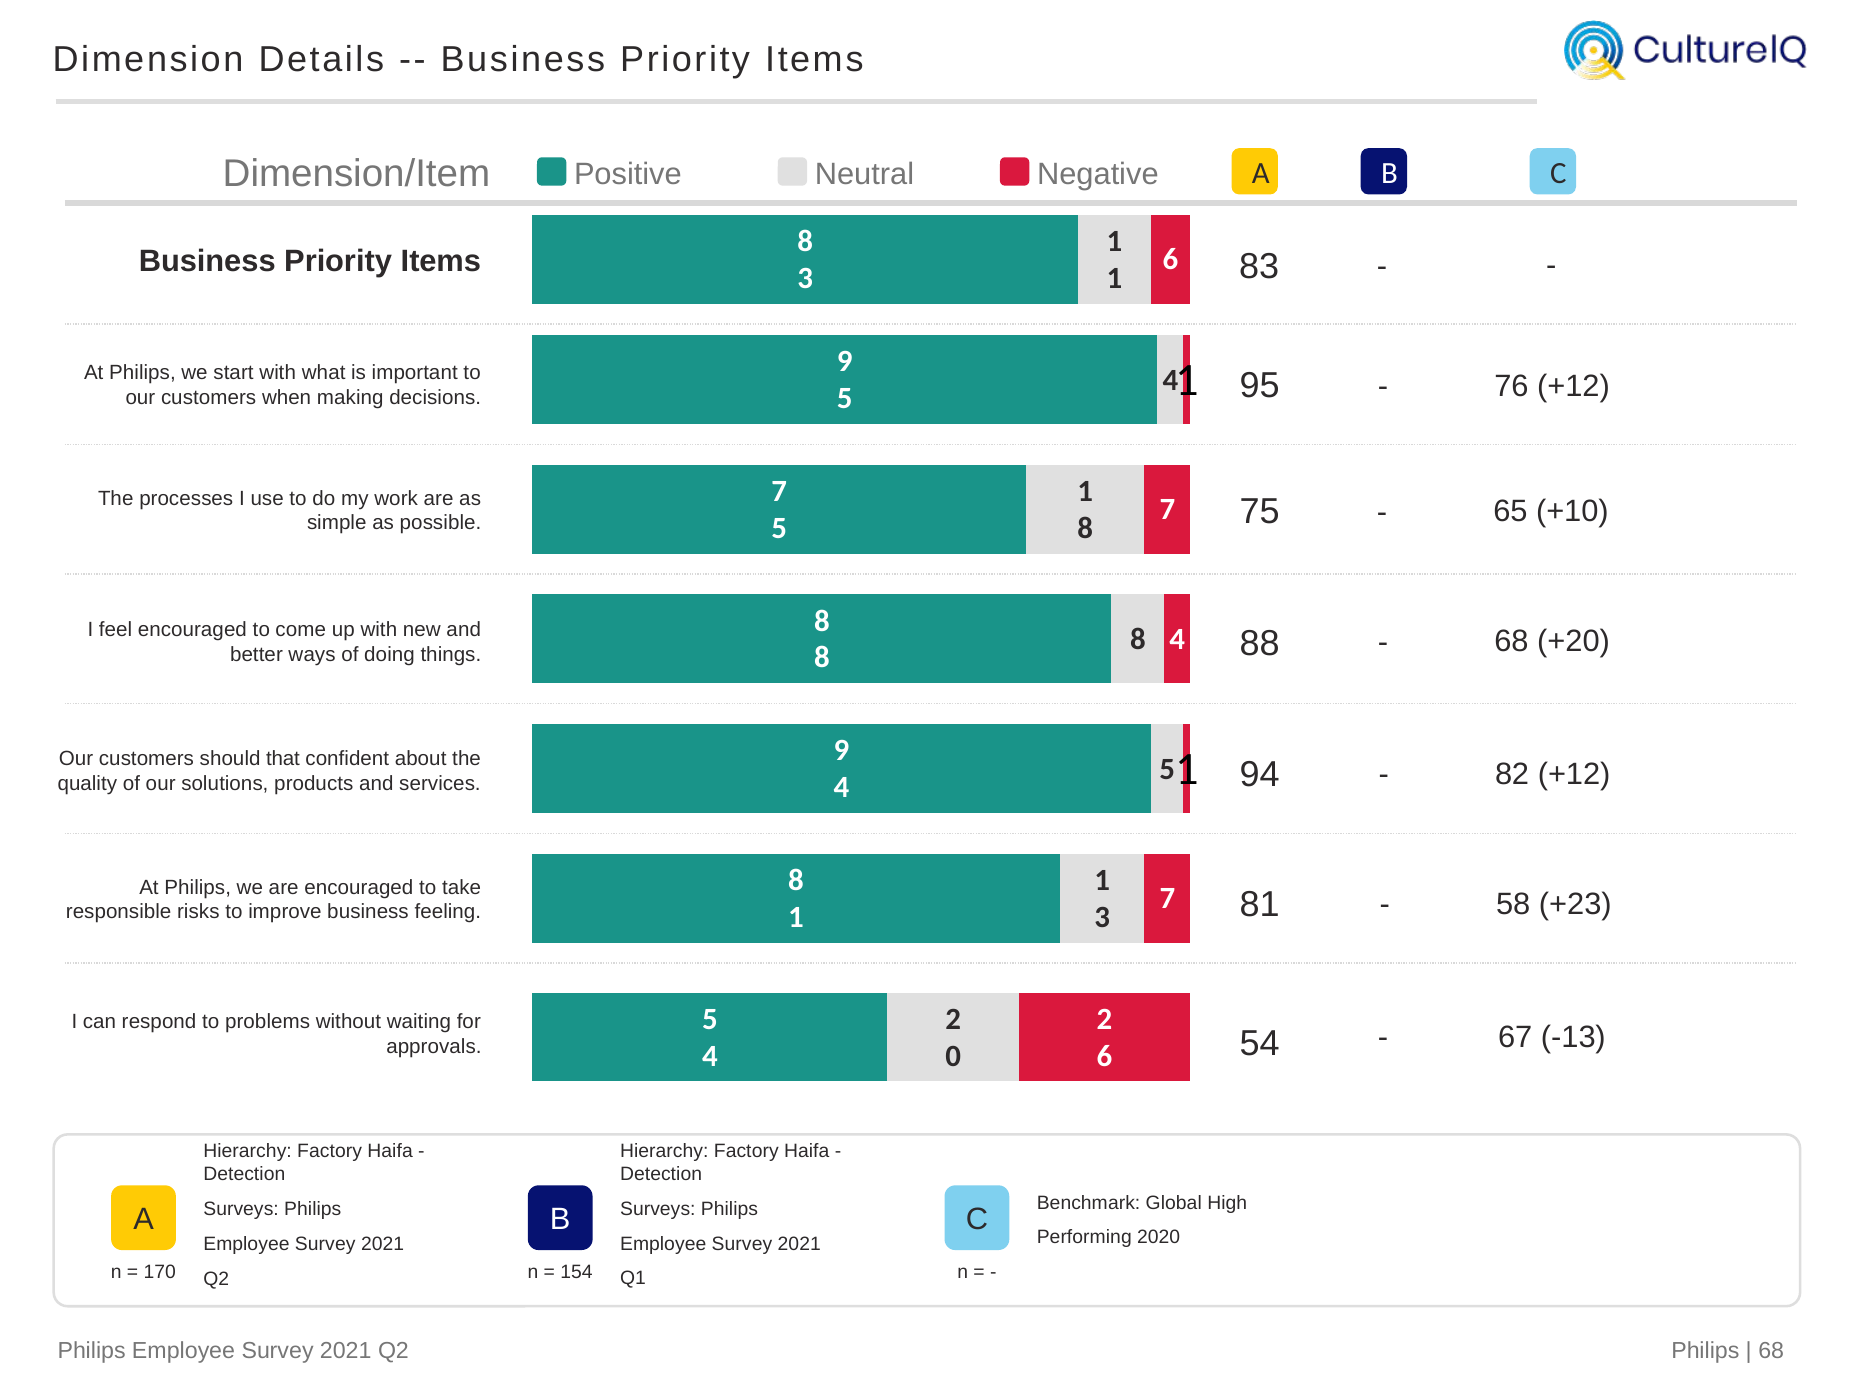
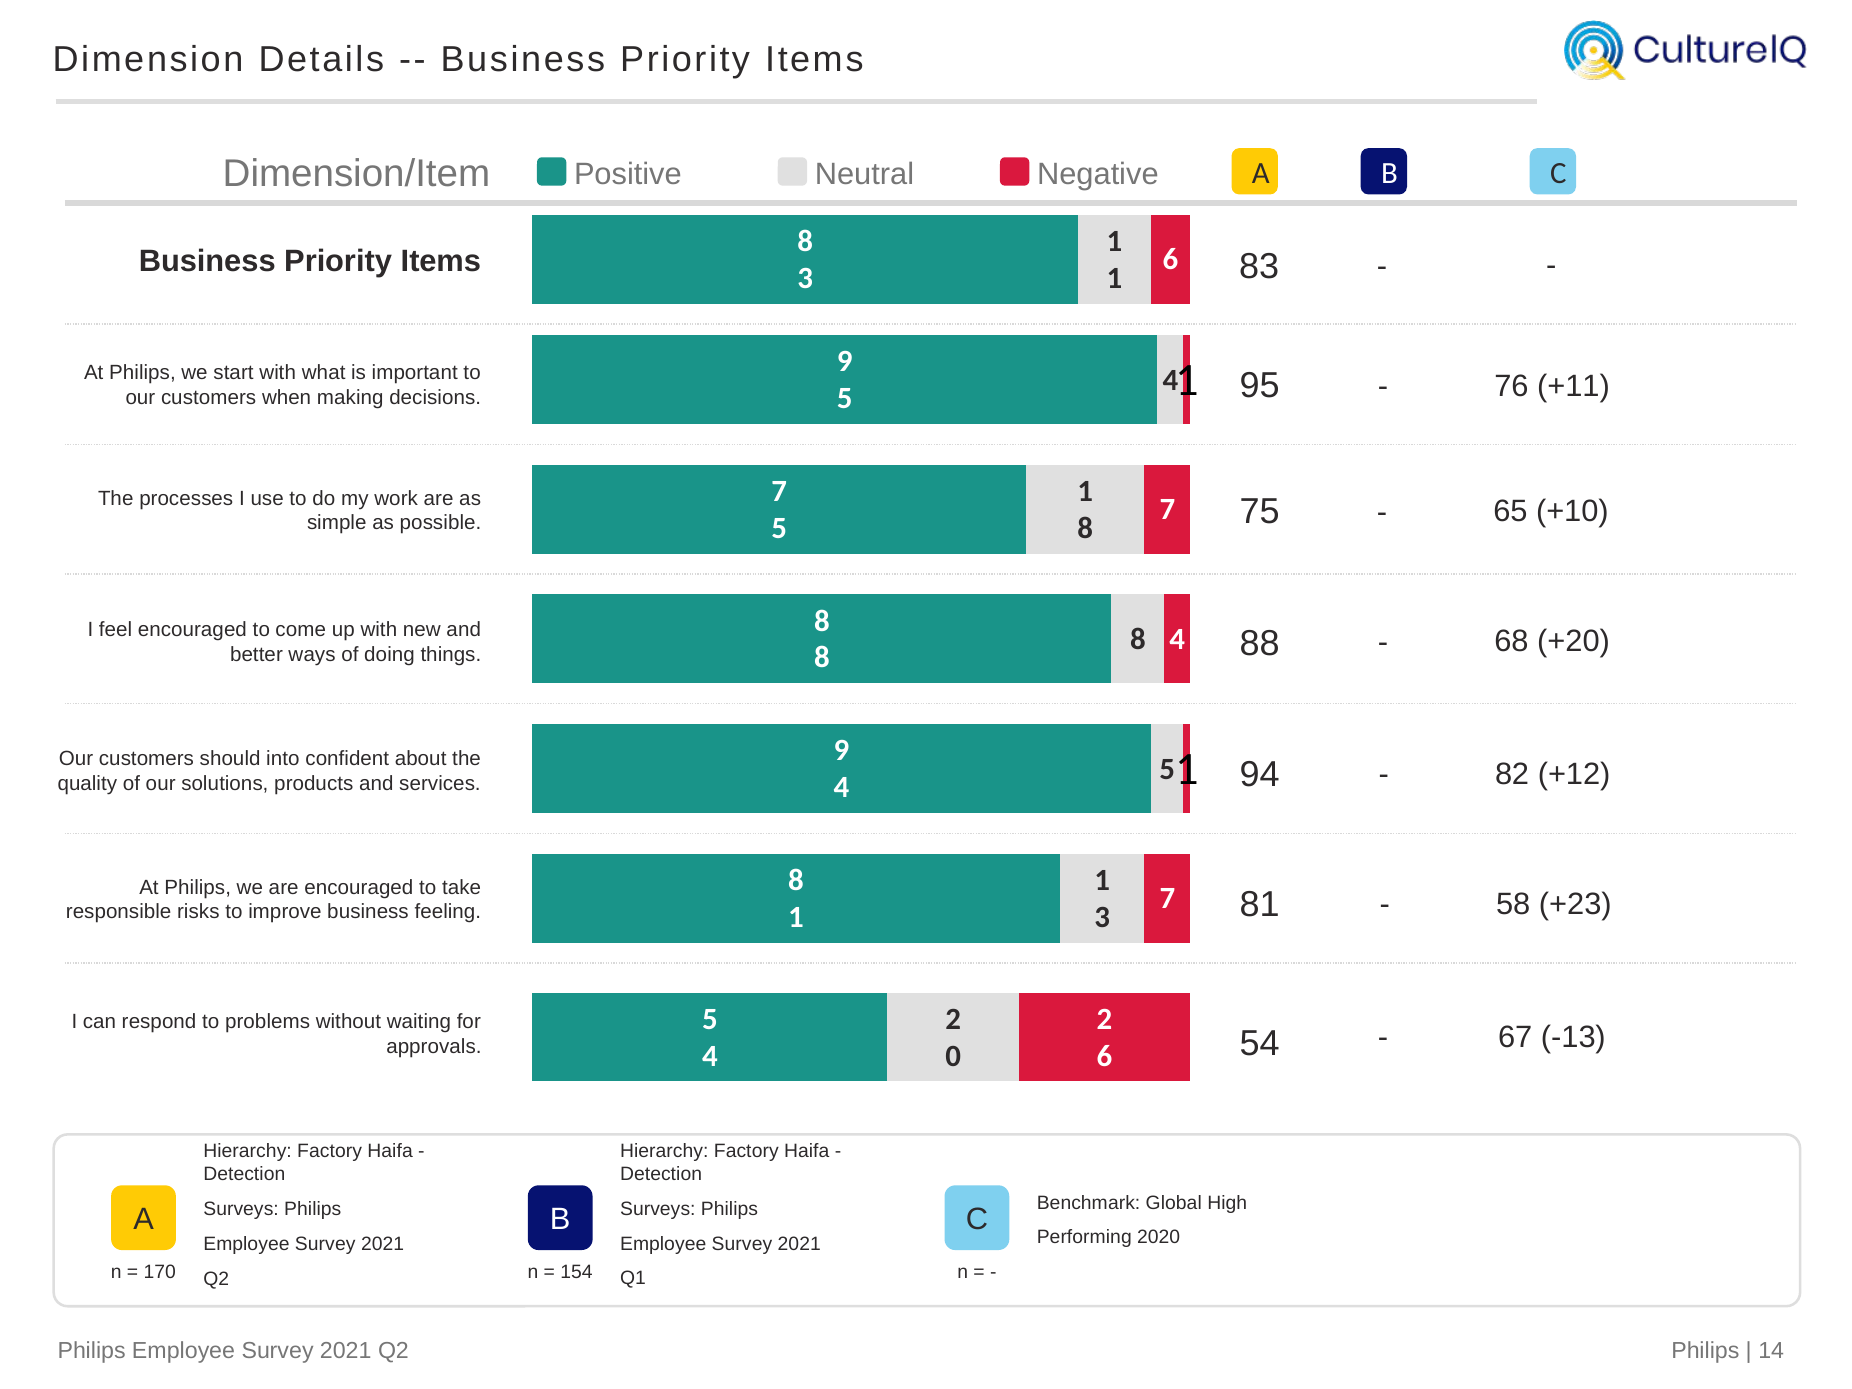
76 +12: +12 -> +11 (1574, 386)
that: that -> into (283, 759)
68: 68 -> 14 (1771, 1351)
